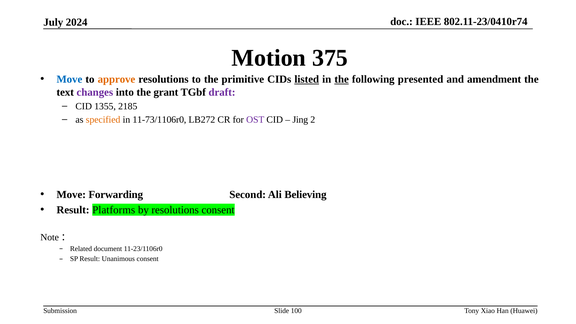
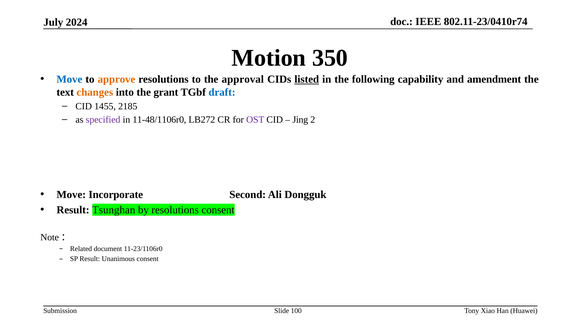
375: 375 -> 350 (330, 58)
primitive: primitive -> approval (243, 79)
the underline: present -> none (342, 79)
presented: presented -> capability (421, 79)
changes colour: purple -> orange (95, 92)
draft colour: purple -> blue (222, 92)
1355: 1355 -> 1455 (105, 106)
specified colour: orange -> purple (103, 120)
11-73/1106r0: 11-73/1106r0 -> 11-48/1106r0 (159, 120)
Forwarding: Forwarding -> Incorporate (116, 195)
Believing: Believing -> Dongguk (305, 195)
Platforms: Platforms -> Tsunghan (114, 210)
